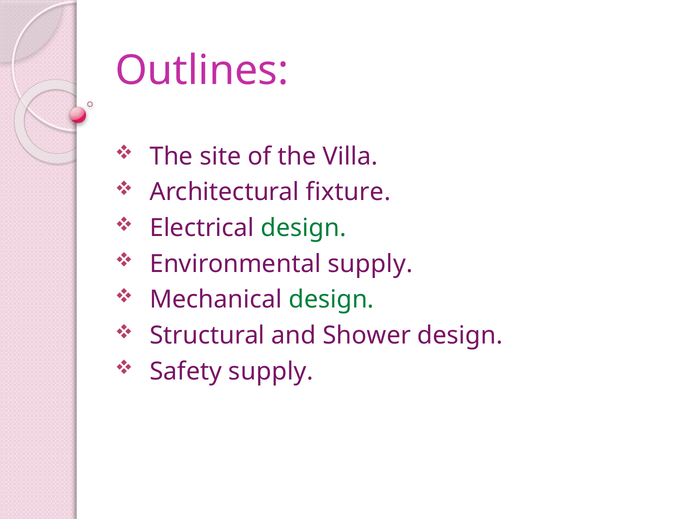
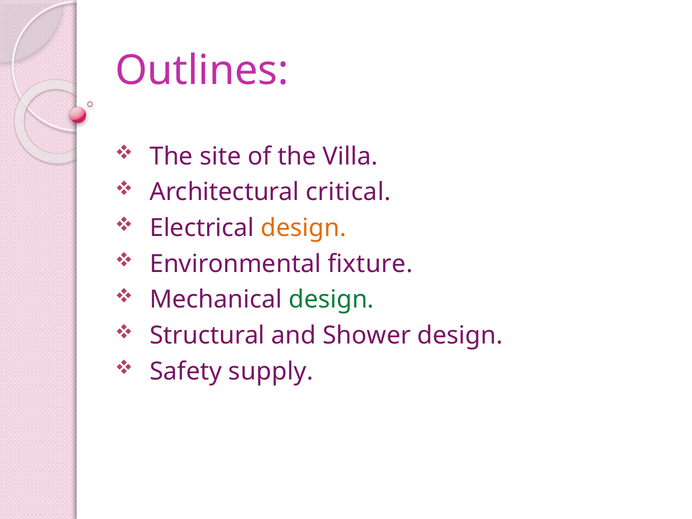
fixture: fixture -> critical (348, 192)
design colour: green -> orange (304, 228)
Environmental supply: supply -> fixture (370, 264)
